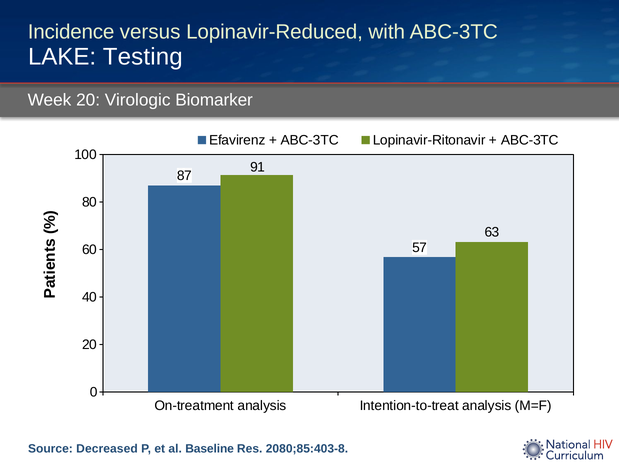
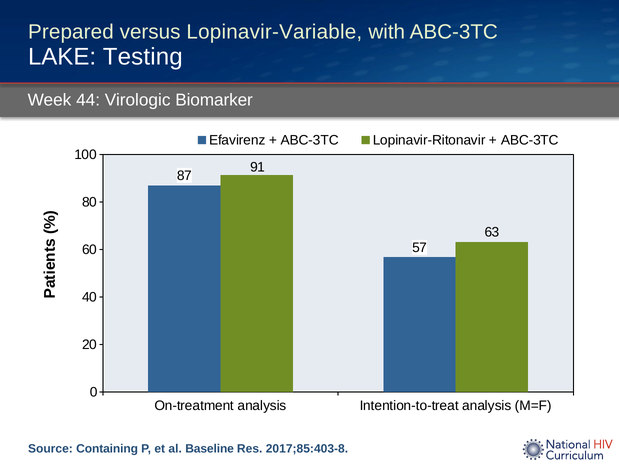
Incidence: Incidence -> Prepared (71, 32)
Lopinavir-Reduced: Lopinavir-Reduced -> Lopinavir-Variable (274, 32)
Week 20: 20 -> 44 (88, 100)
Decreased: Decreased -> Containing (107, 449)
2080;85:403-8: 2080;85:403-8 -> 2017;85:403-8 (307, 449)
